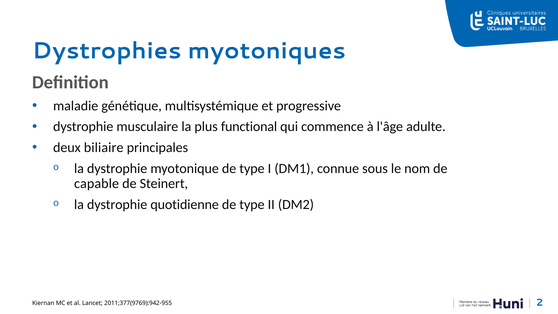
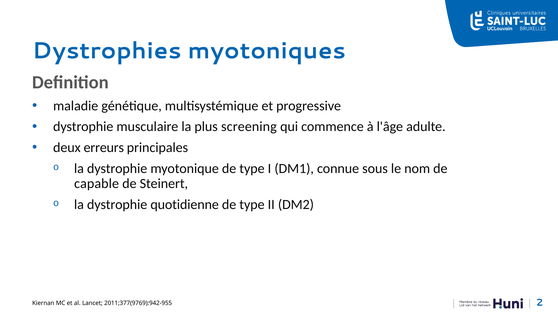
functional: functional -> screening (249, 127)
biliaire: biliaire -> erreurs (104, 148)
